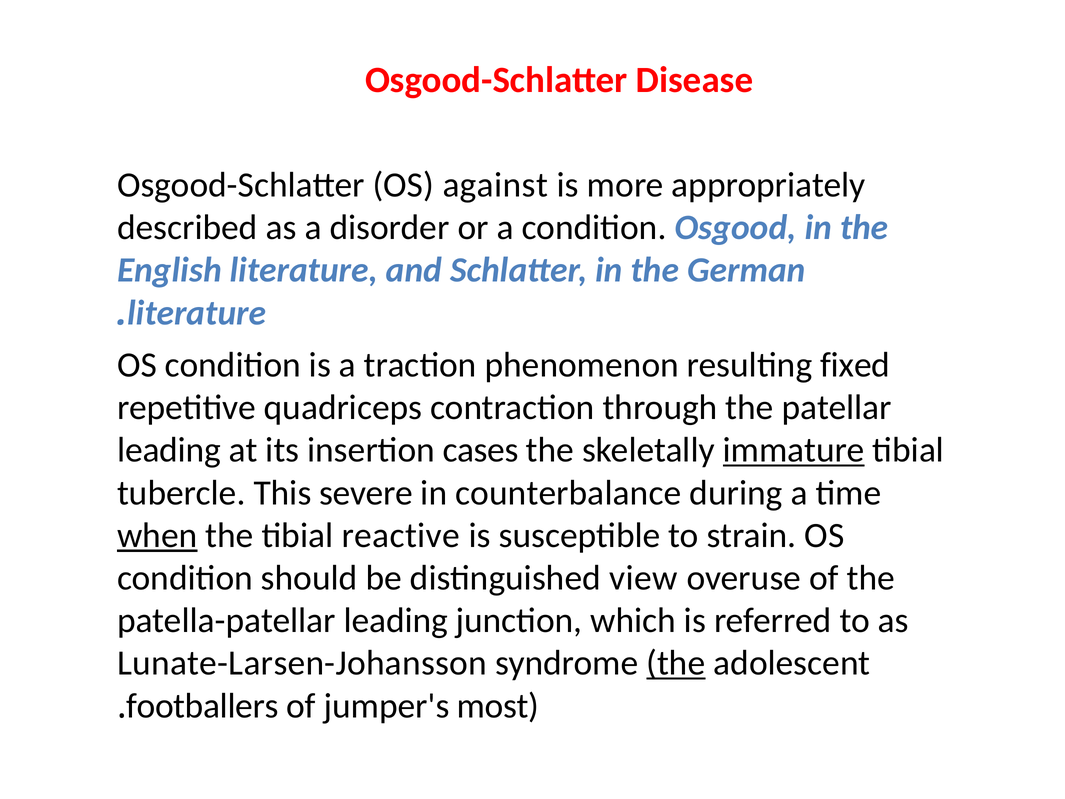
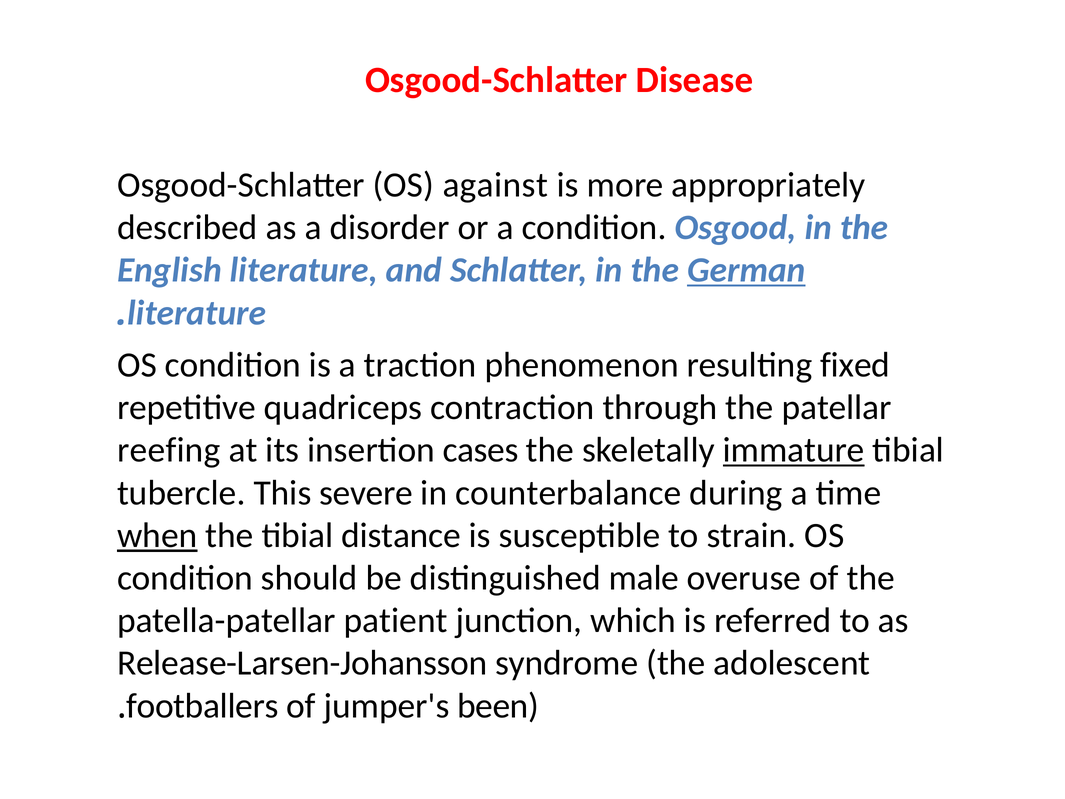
German underline: none -> present (746, 270)
leading: leading -> reefing (169, 450)
reactive: reactive -> distance (401, 535)
view: view -> male (644, 578)
patella-patellar leading: leading -> patient (396, 620)
Lunate-Larsen-Johansson: Lunate-Larsen-Johansson -> Release-Larsen-Johansson (302, 663)
the underline: present -> none (676, 663)
most: most -> been (498, 706)
